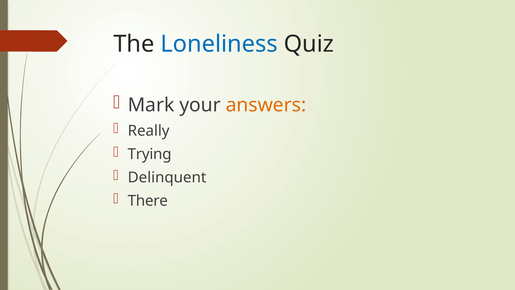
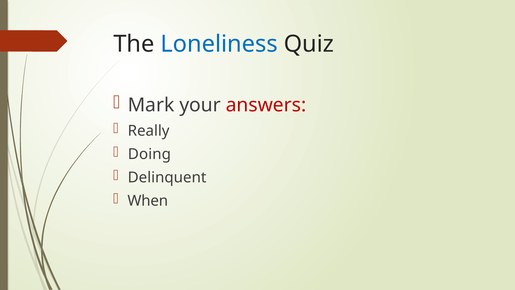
answers colour: orange -> red (266, 105)
Trying: Trying -> Doing (149, 154)
There: There -> When (148, 201)
